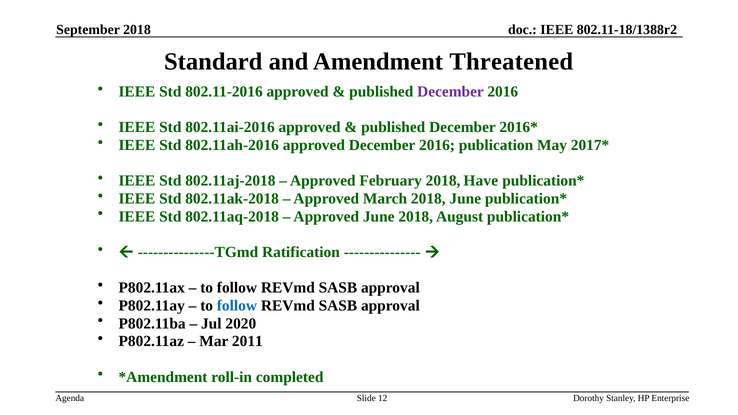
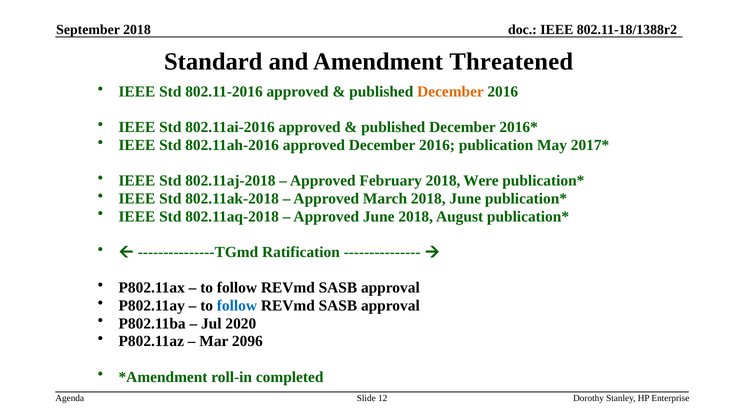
December colour: purple -> orange (451, 92)
Have: Have -> Were (481, 181)
2011: 2011 -> 2096 (247, 341)
